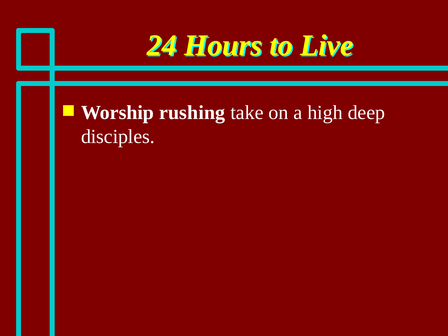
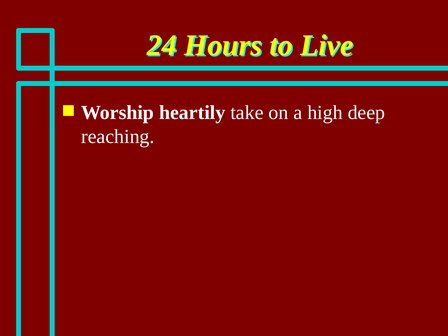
rushing: rushing -> heartily (192, 113)
disciples: disciples -> reaching (118, 137)
